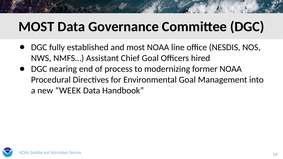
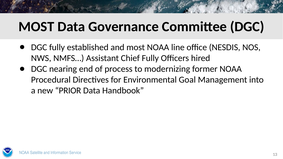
Chief Goal: Goal -> Fully (150, 58)
WEEK: WEEK -> PRIOR (68, 91)
